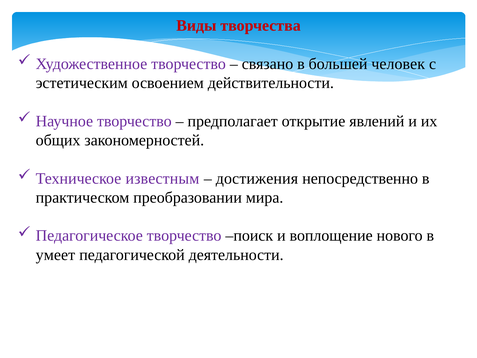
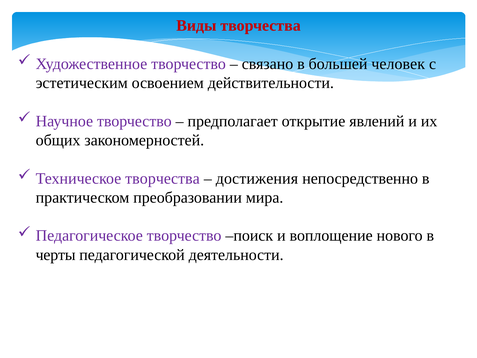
Техническое известным: известным -> творчества (163, 178)
умеет: умеет -> черты (56, 255)
